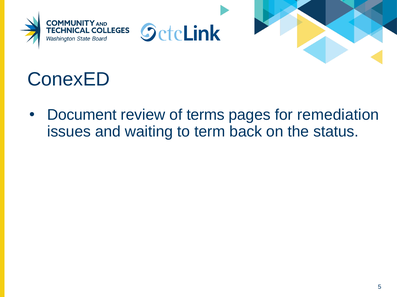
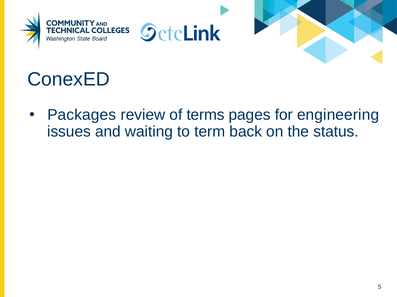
Document: Document -> Packages (82, 115)
remediation: remediation -> engineering (338, 115)
